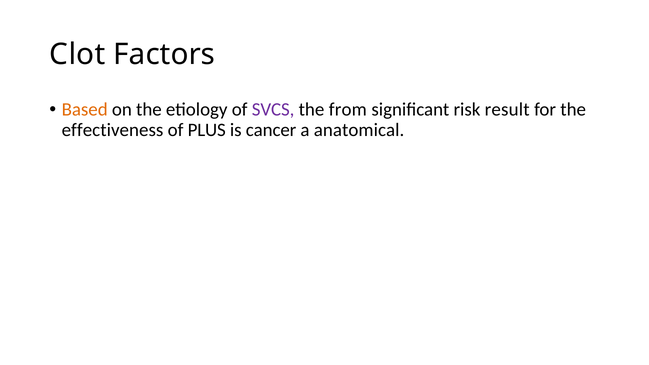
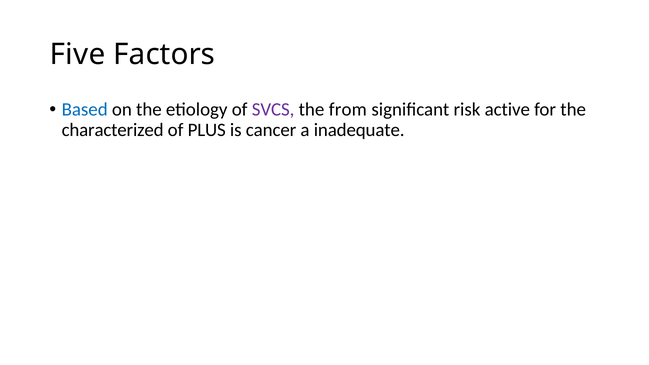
Clot: Clot -> Five (77, 55)
Based colour: orange -> blue (85, 110)
result: result -> active (507, 110)
effectiveness: effectiveness -> characterized (113, 130)
anatomical: anatomical -> inadequate (359, 130)
